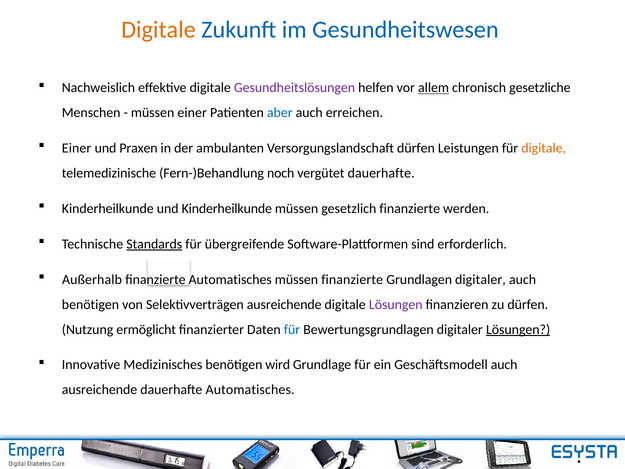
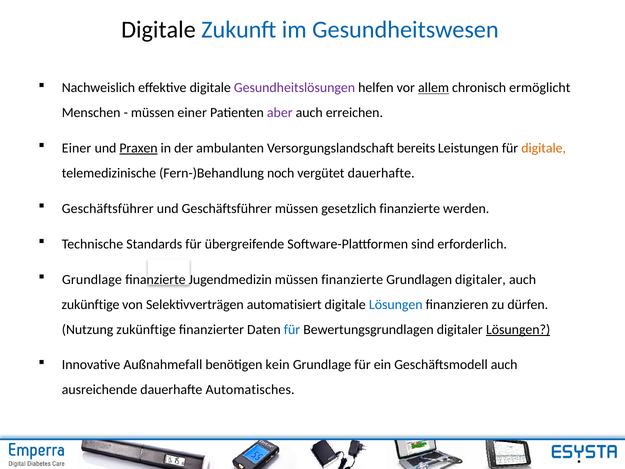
Digitale colour: orange -> black (158, 30)
gesetzliche: gesetzliche -> ermöglicht (540, 88)
aber colour: blue -> purple (280, 113)
Praxen underline: none -> present (139, 148)
Versorgungslandschaft dürfen: dürfen -> bereits (416, 148)
Kinderheilkunde: Kinderheilkunde -> Geschäftsführer (108, 208)
und Kinderheilkunde: Kinderheilkunde -> Geschäftsführer (227, 208)
Standards underline: present -> none (154, 244)
Außerhalb: Außerhalb -> Grundlage (92, 279)
finanzierte Automatisches: Automatisches -> Jugendmedizin (230, 279)
benötigen: benötigen -> zukünftige (91, 304)
Selektivverträgen ausreichende: ausreichende -> automatisiert (284, 304)
Lösungen colour: purple -> blue (396, 304)
Nutzung ermöglicht: ermöglicht -> zukünftige (146, 329)
Medizinisches: Medizinisches -> Außnahmefall (163, 365)
wird: wird -> kein (278, 365)
